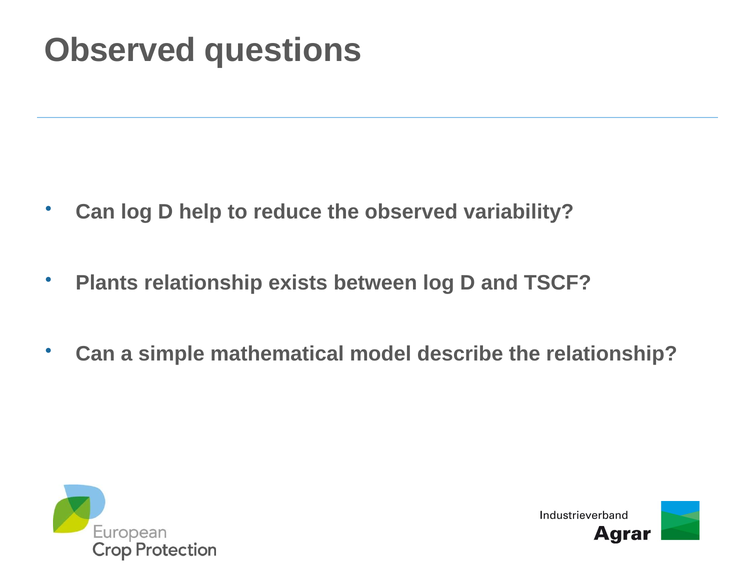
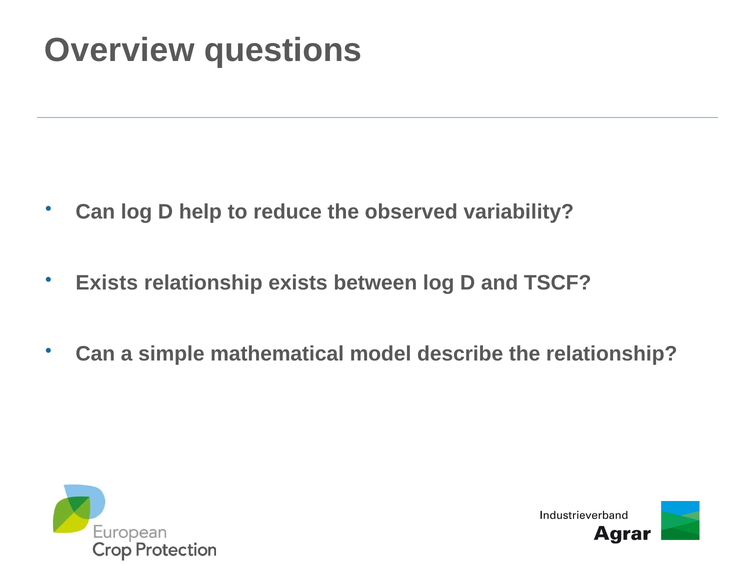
Observed: Observed -> Overview (120, 50)
Plants: Plants -> Exists (107, 283)
